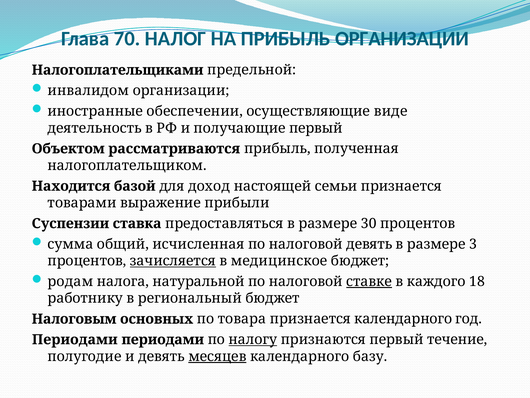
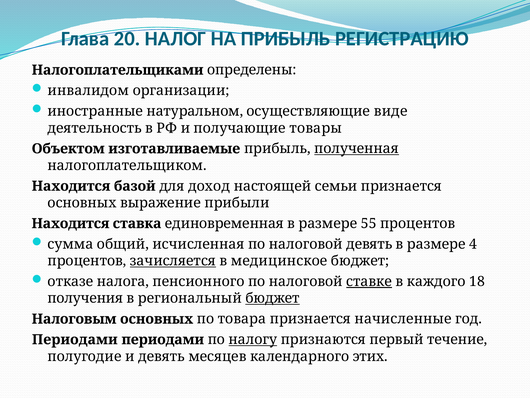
70: 70 -> 20 (127, 39)
ПРИБЫЛЬ ОРГАНИЗАЦИИ: ОРГАНИЗАЦИИ -> РЕГИСТРАЦИЮ (402, 39)
предельной: предельной -> определены (252, 70)
обеспечении: обеспечении -> натуральном (195, 111)
получающие первый: первый -> товары (316, 128)
рассматриваются: рассматриваются -> изготавливаемые (174, 149)
полученная underline: none -> present (357, 149)
товарами: товарами -> основных (82, 203)
Суспензии: Суспензии -> Находится (71, 223)
предоставляться: предоставляться -> единовременная (224, 223)
30: 30 -> 55 (369, 223)
3: 3 -> 4 (473, 244)
родам: родам -> отказе (70, 281)
натуральной: натуральной -> пенсионного (199, 281)
работнику: работнику -> получения (85, 298)
бюджет underline: none -> present (273, 298)
признается календарного: календарного -> начисленные (403, 319)
месяцев underline: present -> none (217, 356)
базу: базу -> этих (370, 356)
